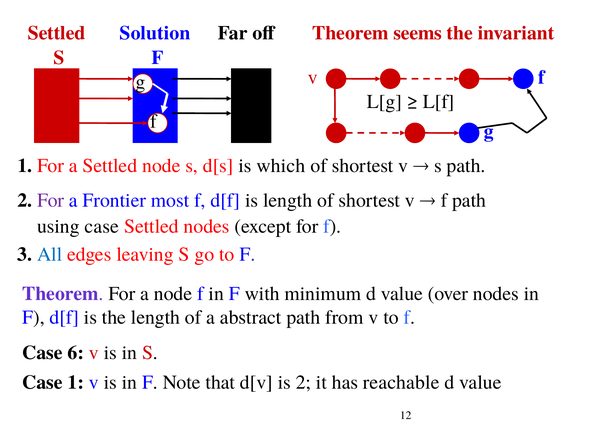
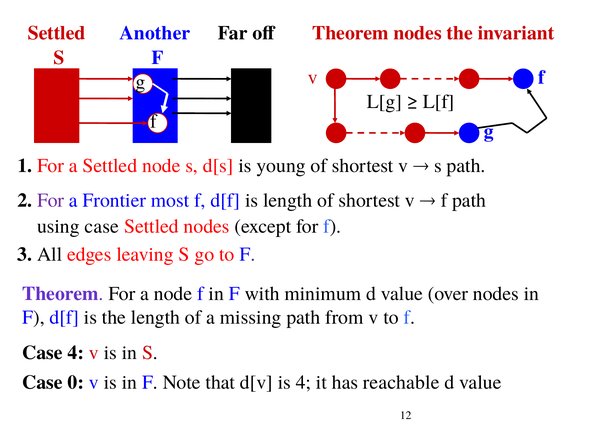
Solution: Solution -> Another (155, 33)
Theorem seems: seems -> nodes (418, 33)
which: which -> young (281, 166)
All colour: blue -> black (50, 255)
abstract: abstract -> missing (251, 318)
Case 6: 6 -> 4 (76, 353)
Case 1: 1 -> 0 (76, 383)
is 2: 2 -> 4 (303, 383)
